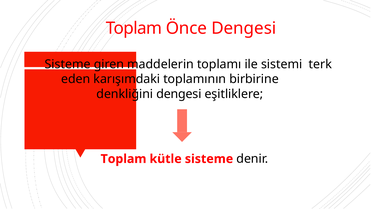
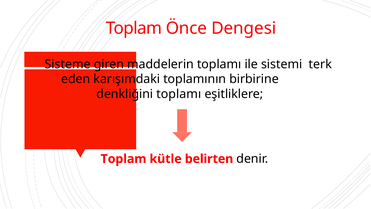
denkliğini dengesi: dengesi -> toplamı (179, 94)
kütle sisteme: sisteme -> belirten (209, 159)
